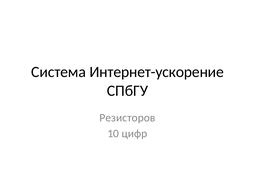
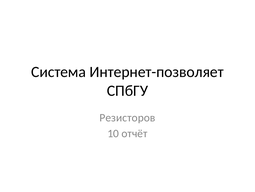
Интернет-ускорение: Интернет-ускорение -> Интернет-позволяет (157, 72)
цифр: цифр -> отчёт (134, 133)
